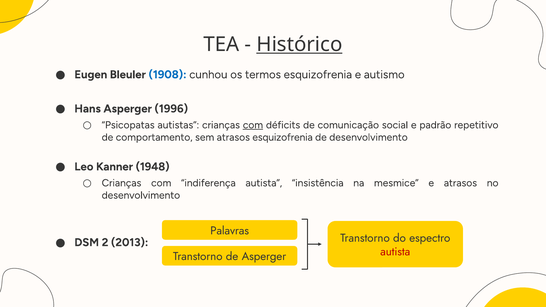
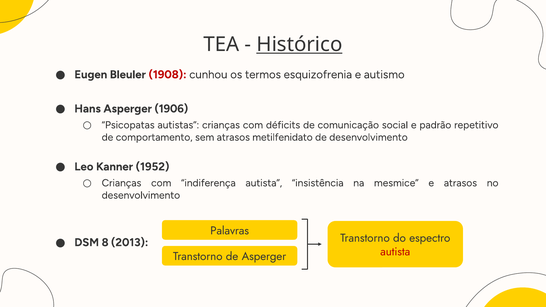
1908 colour: blue -> red (168, 75)
1996: 1996 -> 1906 (171, 109)
com underline: present -> none (253, 125)
atrasos esquizofrenia: esquizofrenia -> metilfenidato (283, 137)
1948: 1948 -> 1952 (153, 167)
2: 2 -> 8 (105, 242)
